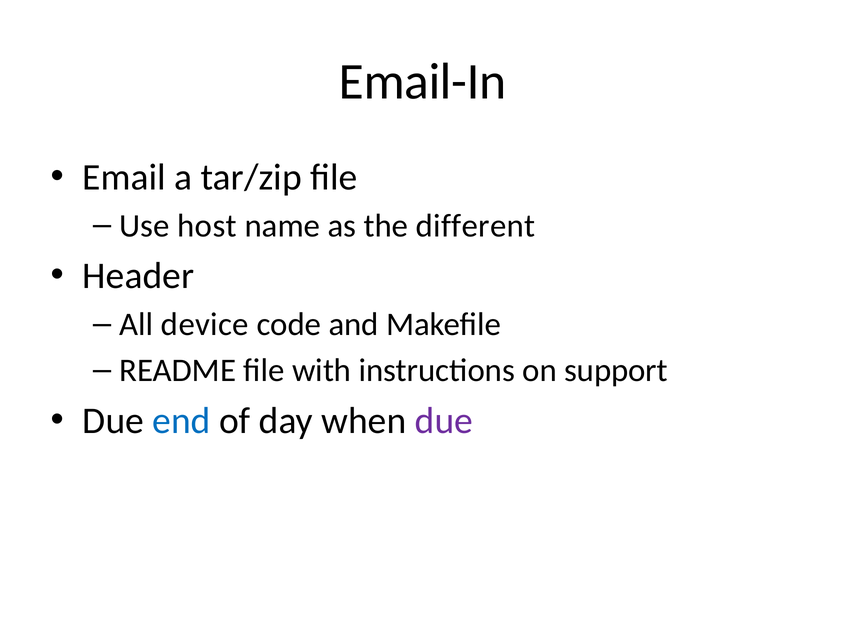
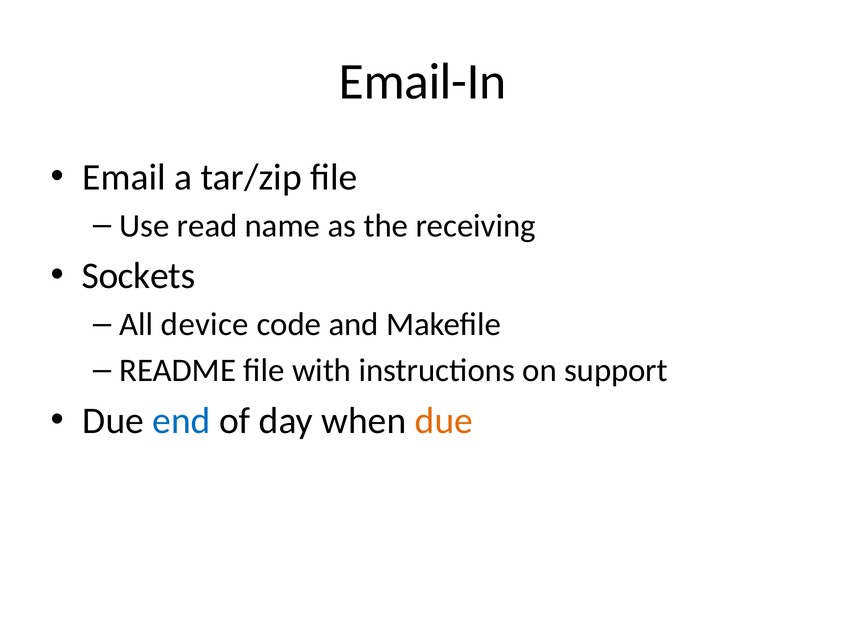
host: host -> read (207, 226)
different: different -> receiving (476, 226)
Header: Header -> Sockets (138, 276)
due colour: purple -> orange (444, 421)
